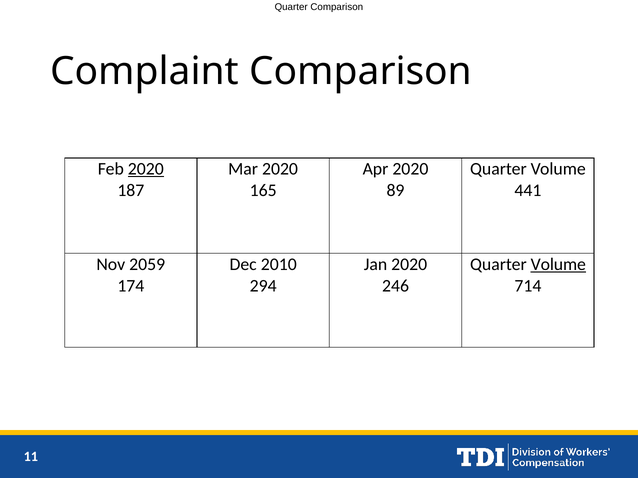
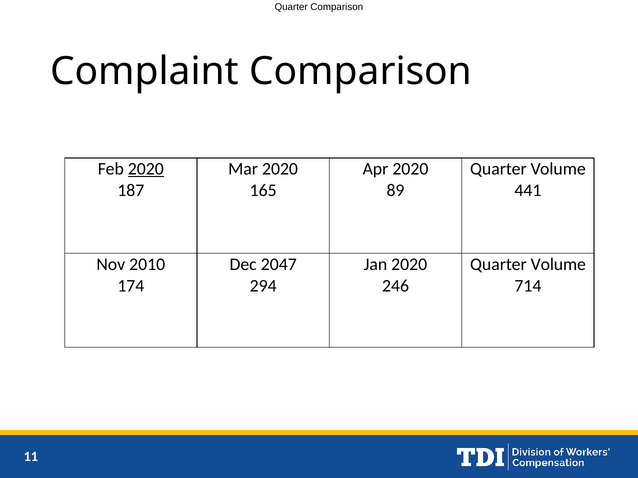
2059: 2059 -> 2010 (147, 265)
2010: 2010 -> 2047 (279, 265)
Volume underline: present -> none (558, 265)
